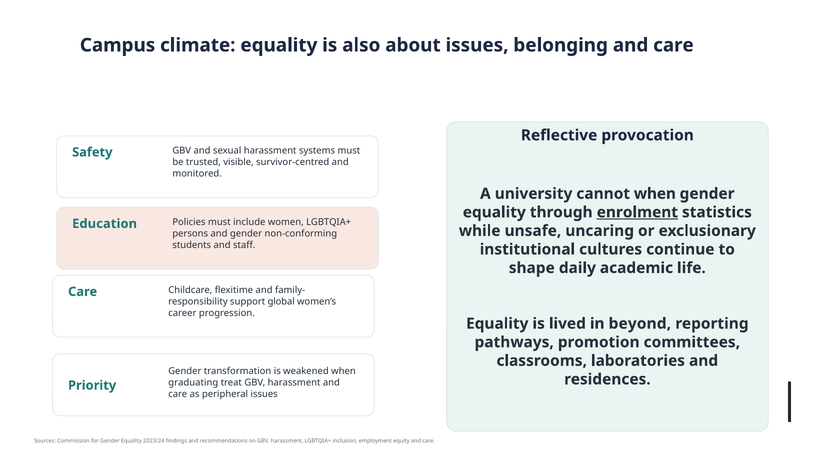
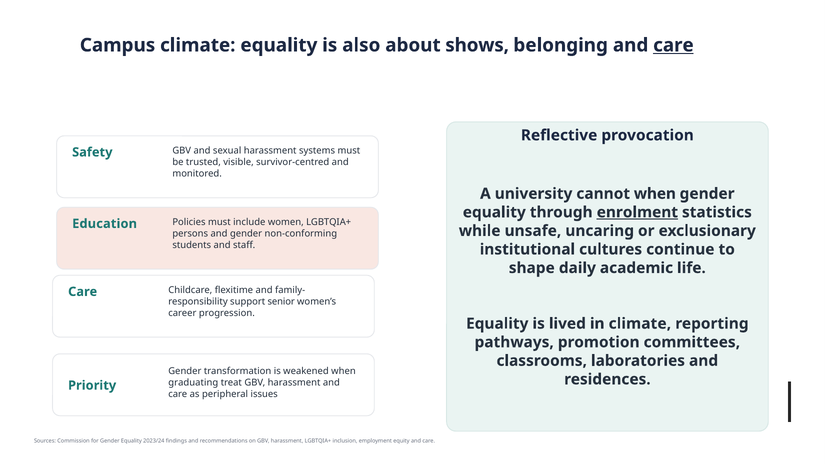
about issues: issues -> shows (477, 45)
care underline: none -> present (673, 45)
global: global -> senior (281, 302)
in beyond: beyond -> climate (640, 324)
